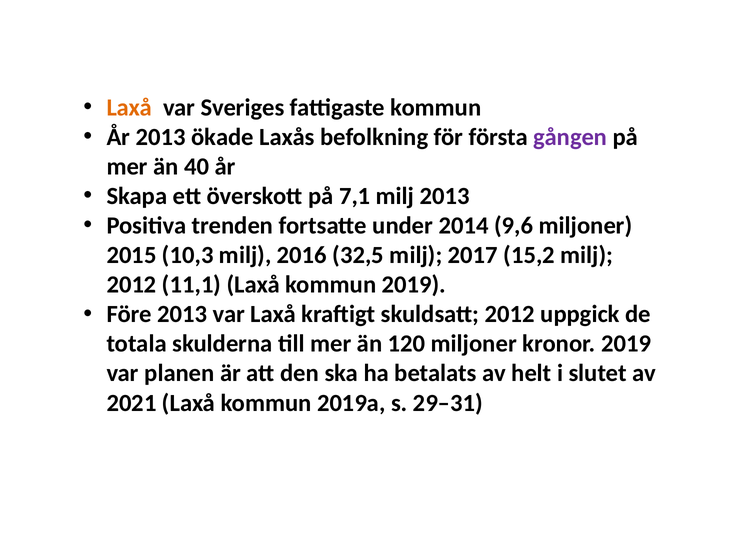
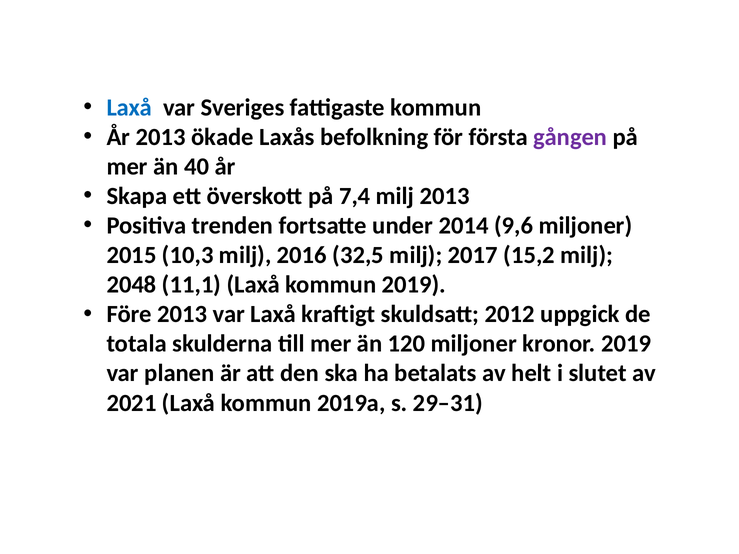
Laxå colour: orange -> blue (129, 107)
7,1: 7,1 -> 7,4 (355, 196)
2012: 2012 -> 2048 (132, 285)
